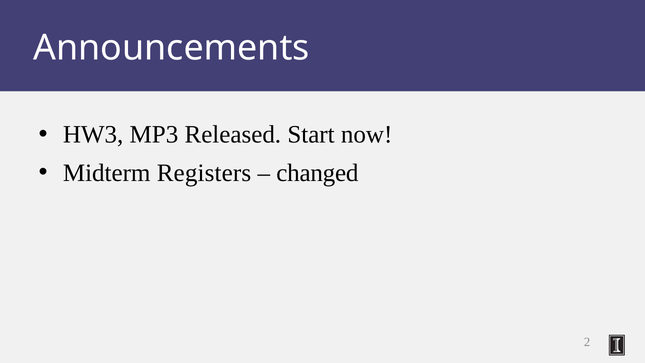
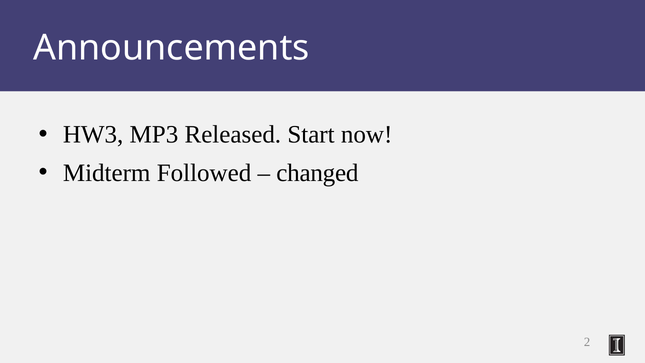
Registers: Registers -> Followed (204, 173)
